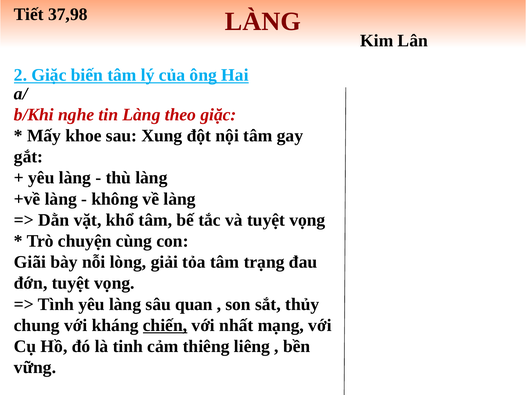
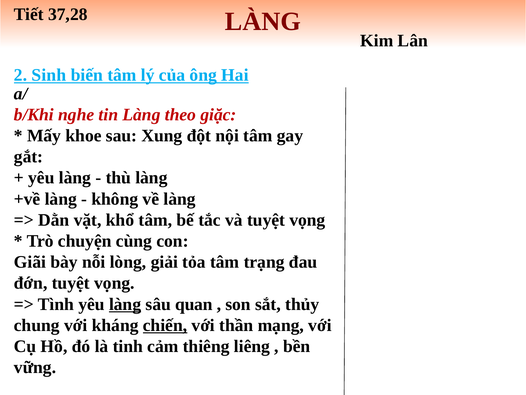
37,98: 37,98 -> 37,28 (68, 14)
2 Giặc: Giặc -> Sinh (49, 75)
làng underline: none -> present (125, 304)
nhất: nhất -> thần (236, 325)
